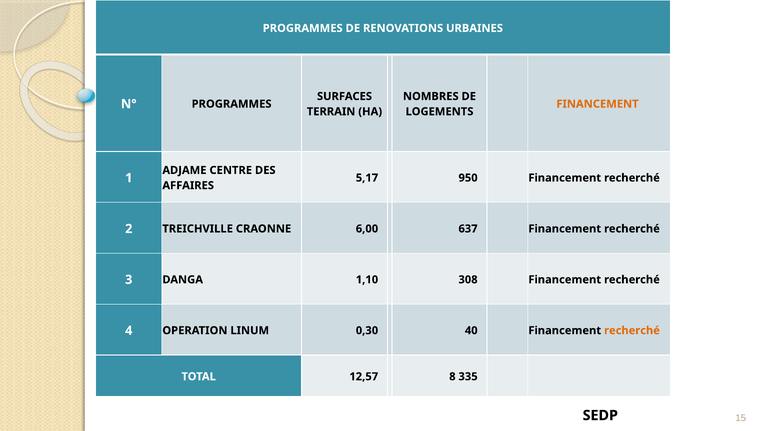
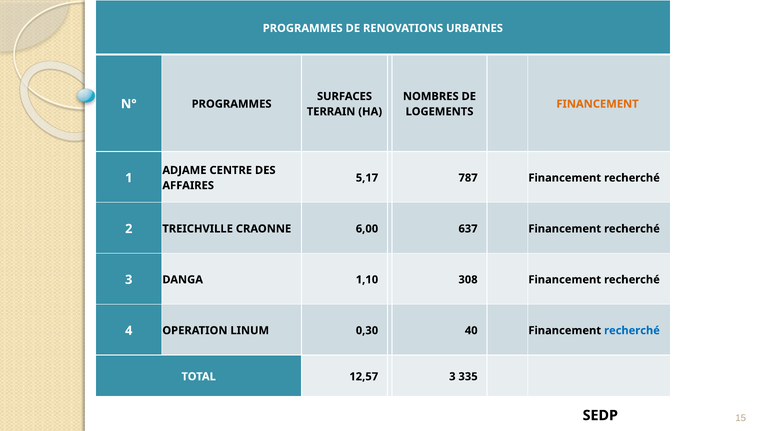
950: 950 -> 787 (468, 178)
recherché colour: orange -> blue (632, 330)
12,57 8: 8 -> 3 (452, 376)
